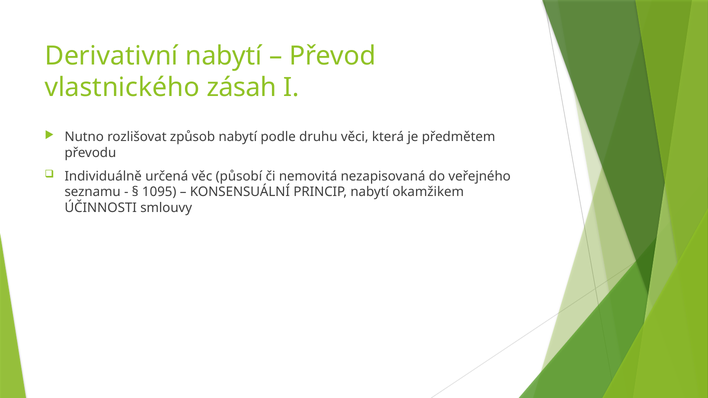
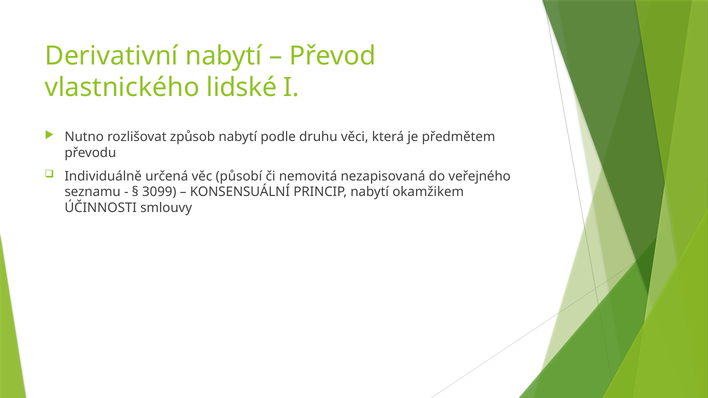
zásah: zásah -> lidské (242, 88)
1095: 1095 -> 3099 (159, 192)
